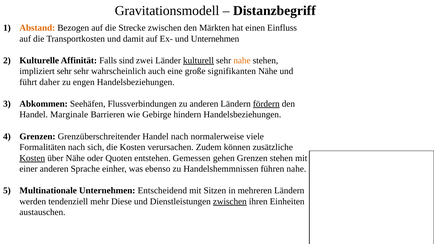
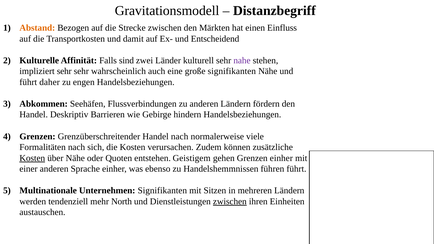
und Unternehmen: Unternehmen -> Entscheidend (215, 39)
kulturell underline: present -> none (199, 60)
nahe colour: orange -> purple (242, 60)
fördern underline: present -> none (266, 104)
Marginale: Marginale -> Deskriptiv (69, 115)
Gemessen: Gemessen -> Geistigem (192, 158)
Grenzen stehen: stehen -> einher (281, 158)
führen nahe: nahe -> führt (296, 169)
Unternehmen Entscheidend: Entscheidend -> Signifikanten (162, 191)
Diese: Diese -> North (122, 202)
